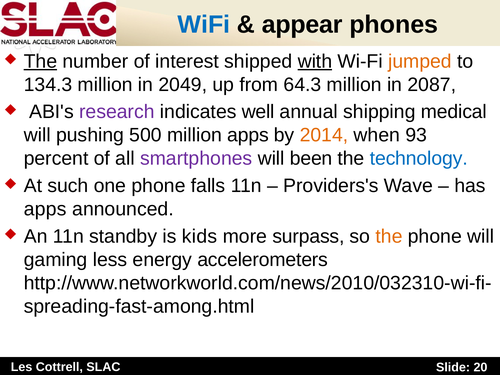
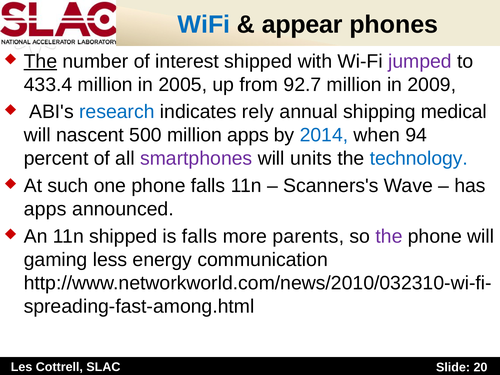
with underline: present -> none (315, 61)
jumped colour: orange -> purple (420, 61)
134.3: 134.3 -> 433.4 (48, 85)
2049: 2049 -> 2005 (183, 85)
64.3: 64.3 -> 92.7 (302, 85)
2087: 2087 -> 2009 (432, 85)
research colour: purple -> blue (117, 112)
well: well -> rely (258, 112)
pushing: pushing -> nascent (90, 135)
2014 colour: orange -> blue (324, 135)
93: 93 -> 94 (416, 135)
been: been -> units (311, 159)
Providers's: Providers's -> Scanners's (331, 186)
11n standby: standby -> shipped (123, 236)
is kids: kids -> falls (200, 236)
surpass: surpass -> parents (308, 236)
the colour: orange -> purple (389, 236)
accelerometers: accelerometers -> communication (263, 260)
